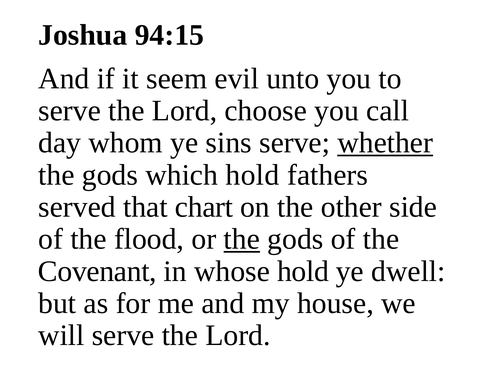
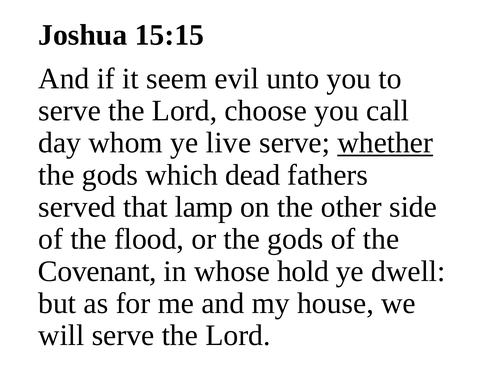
94:15: 94:15 -> 15:15 (169, 35)
sins: sins -> live (229, 143)
which hold: hold -> dead (253, 175)
chart: chart -> lamp (204, 207)
the underline: present -> none (242, 239)
